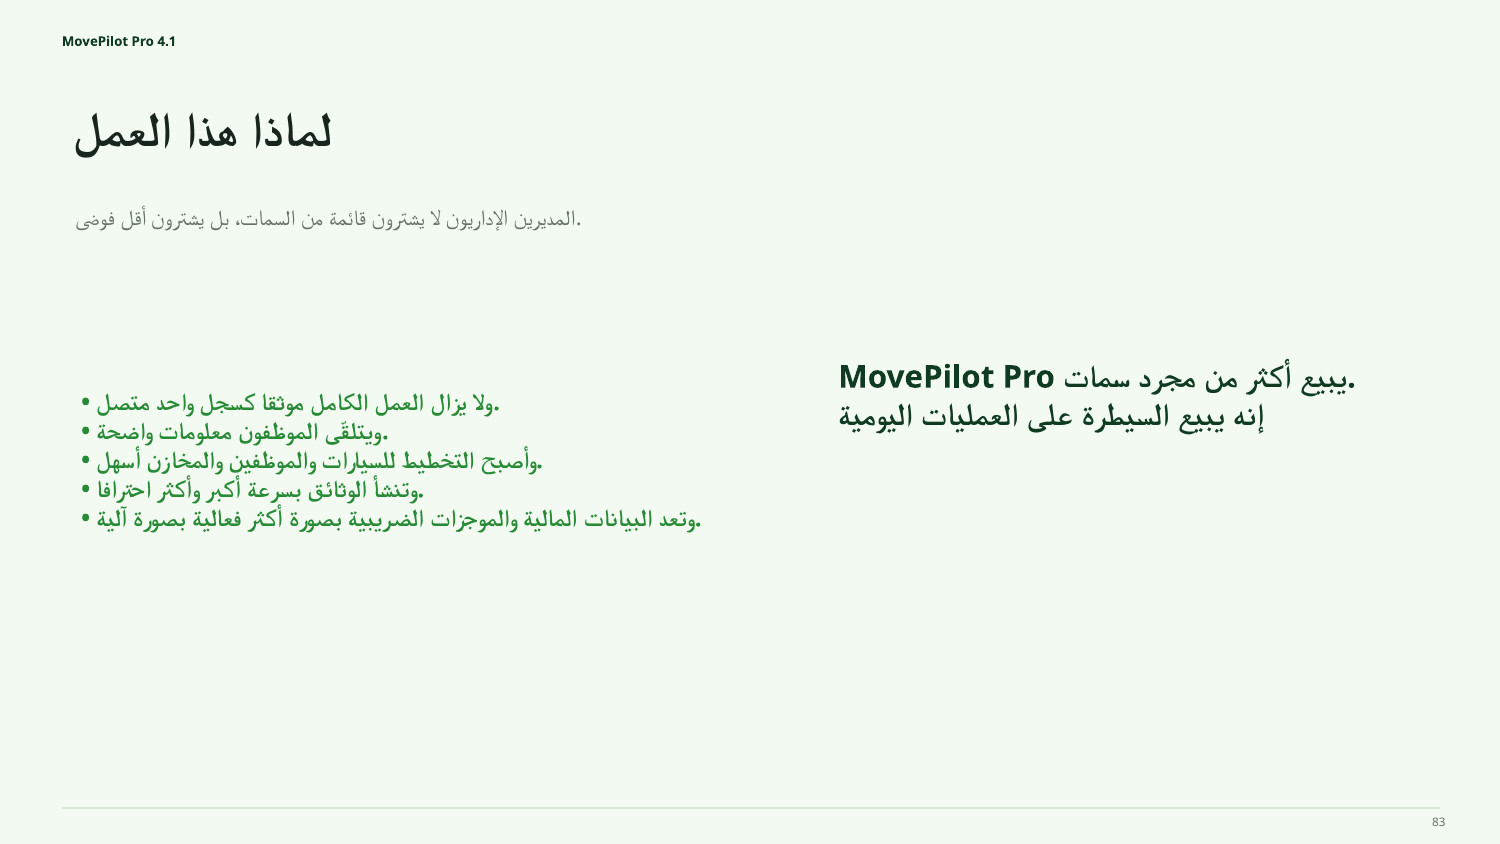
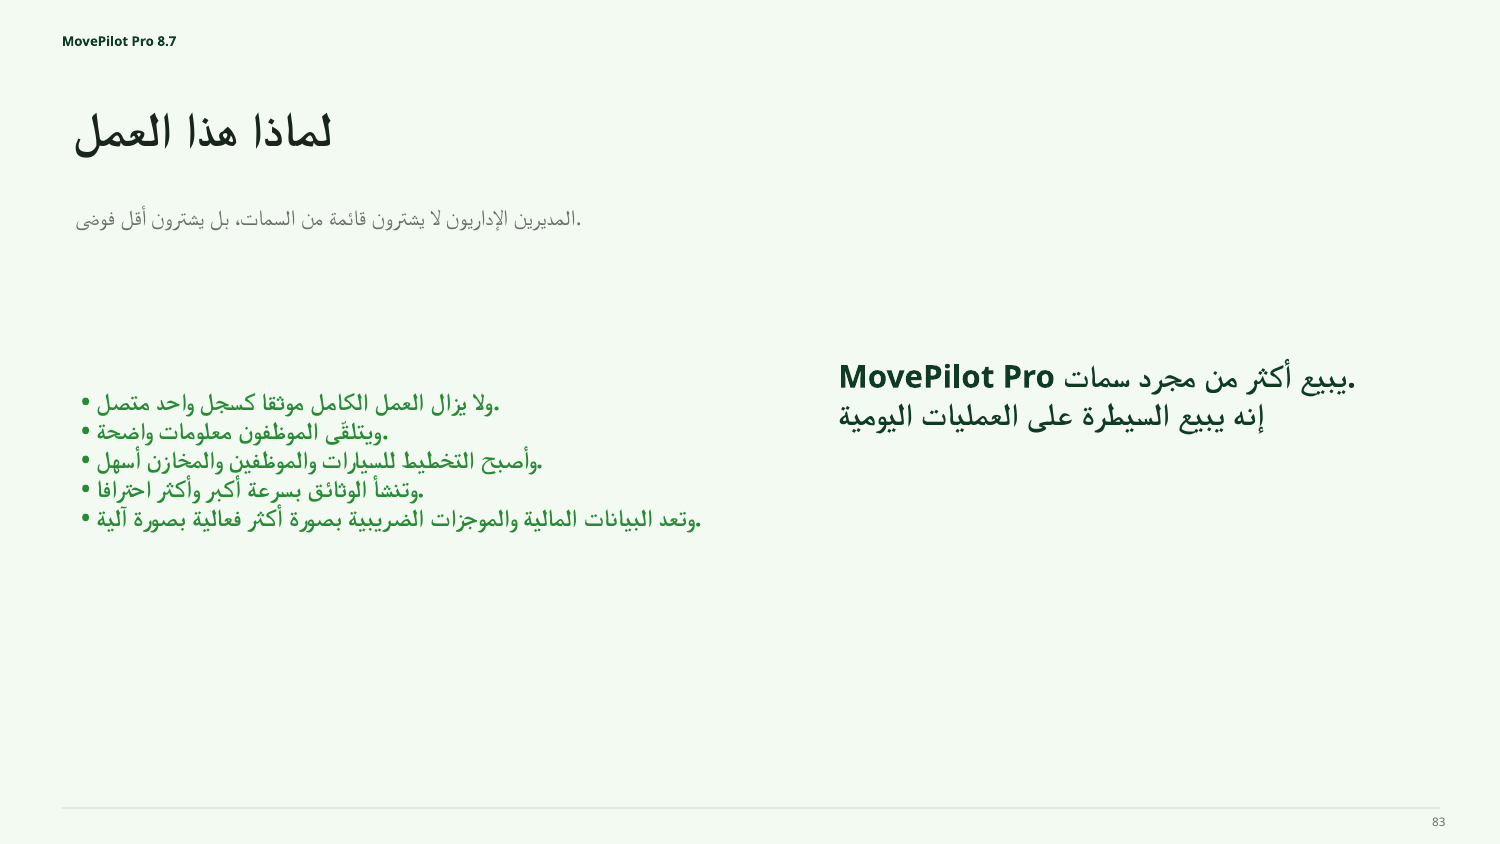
4.1: 4.1 -> 8.7 (167, 41)
